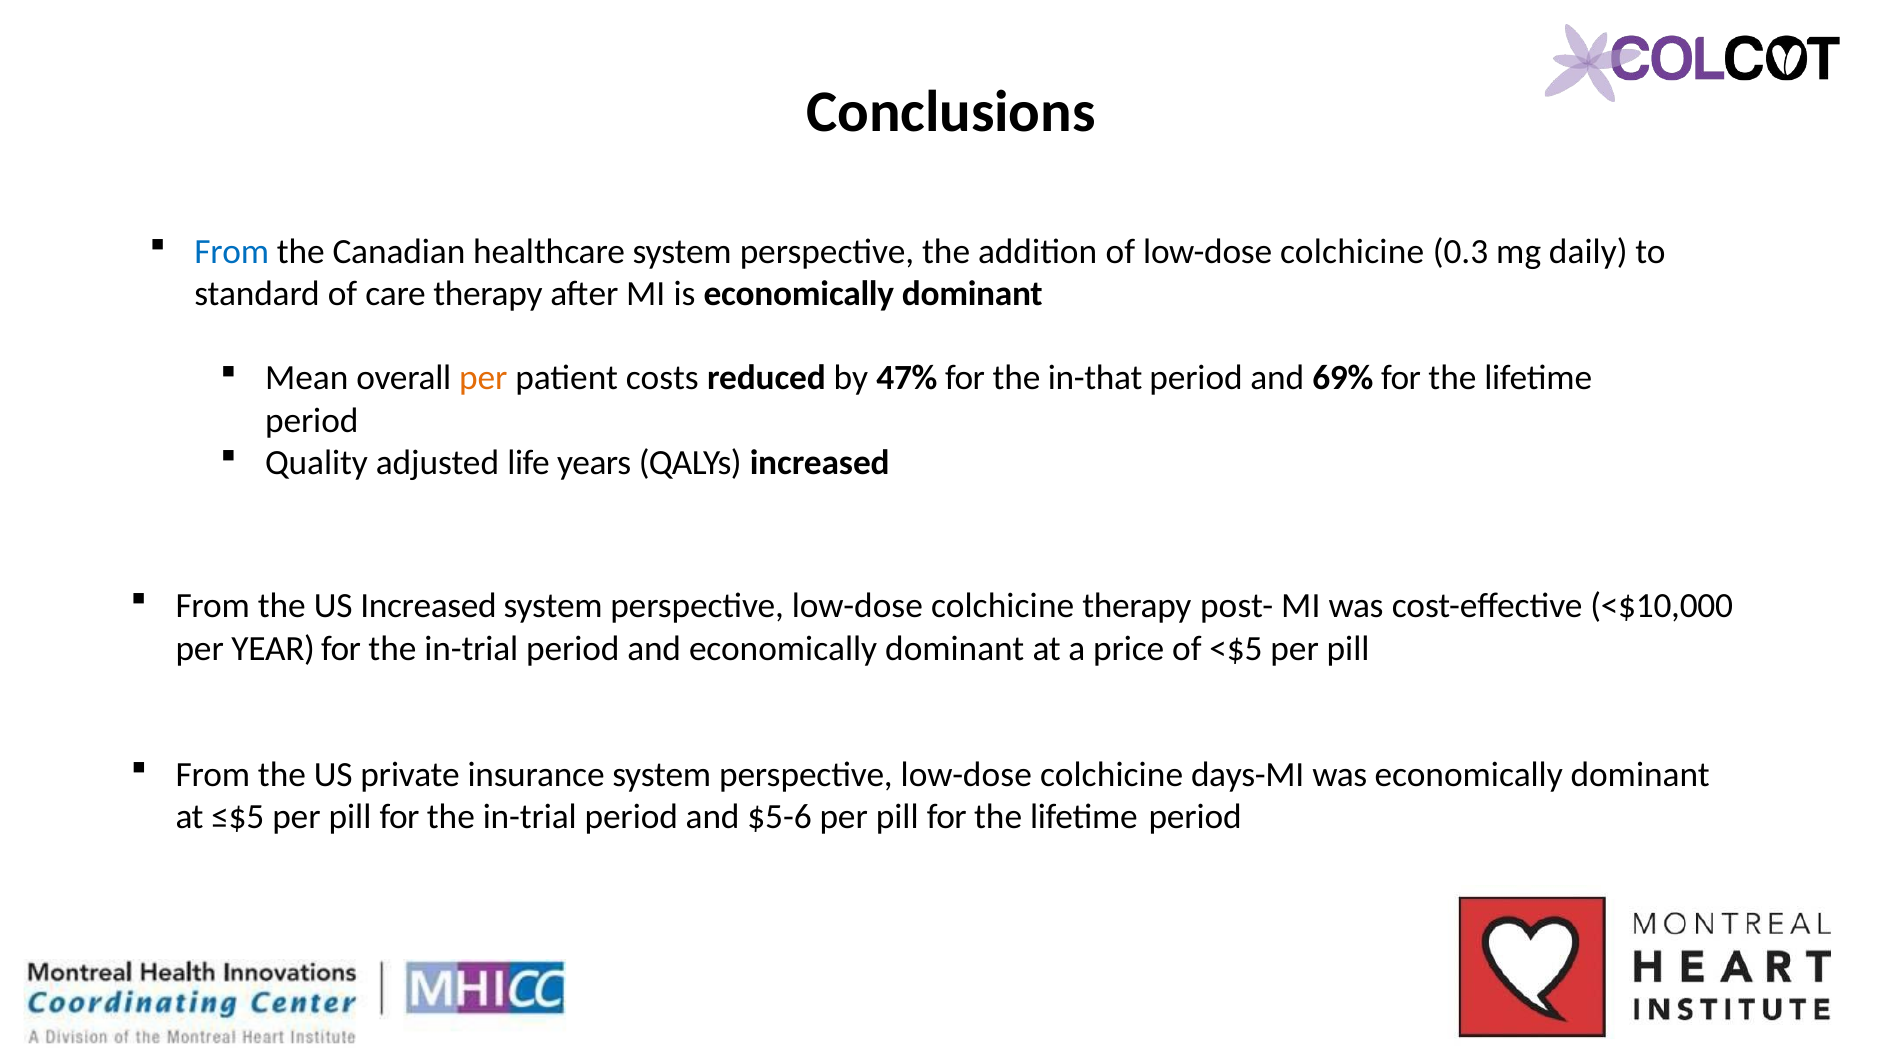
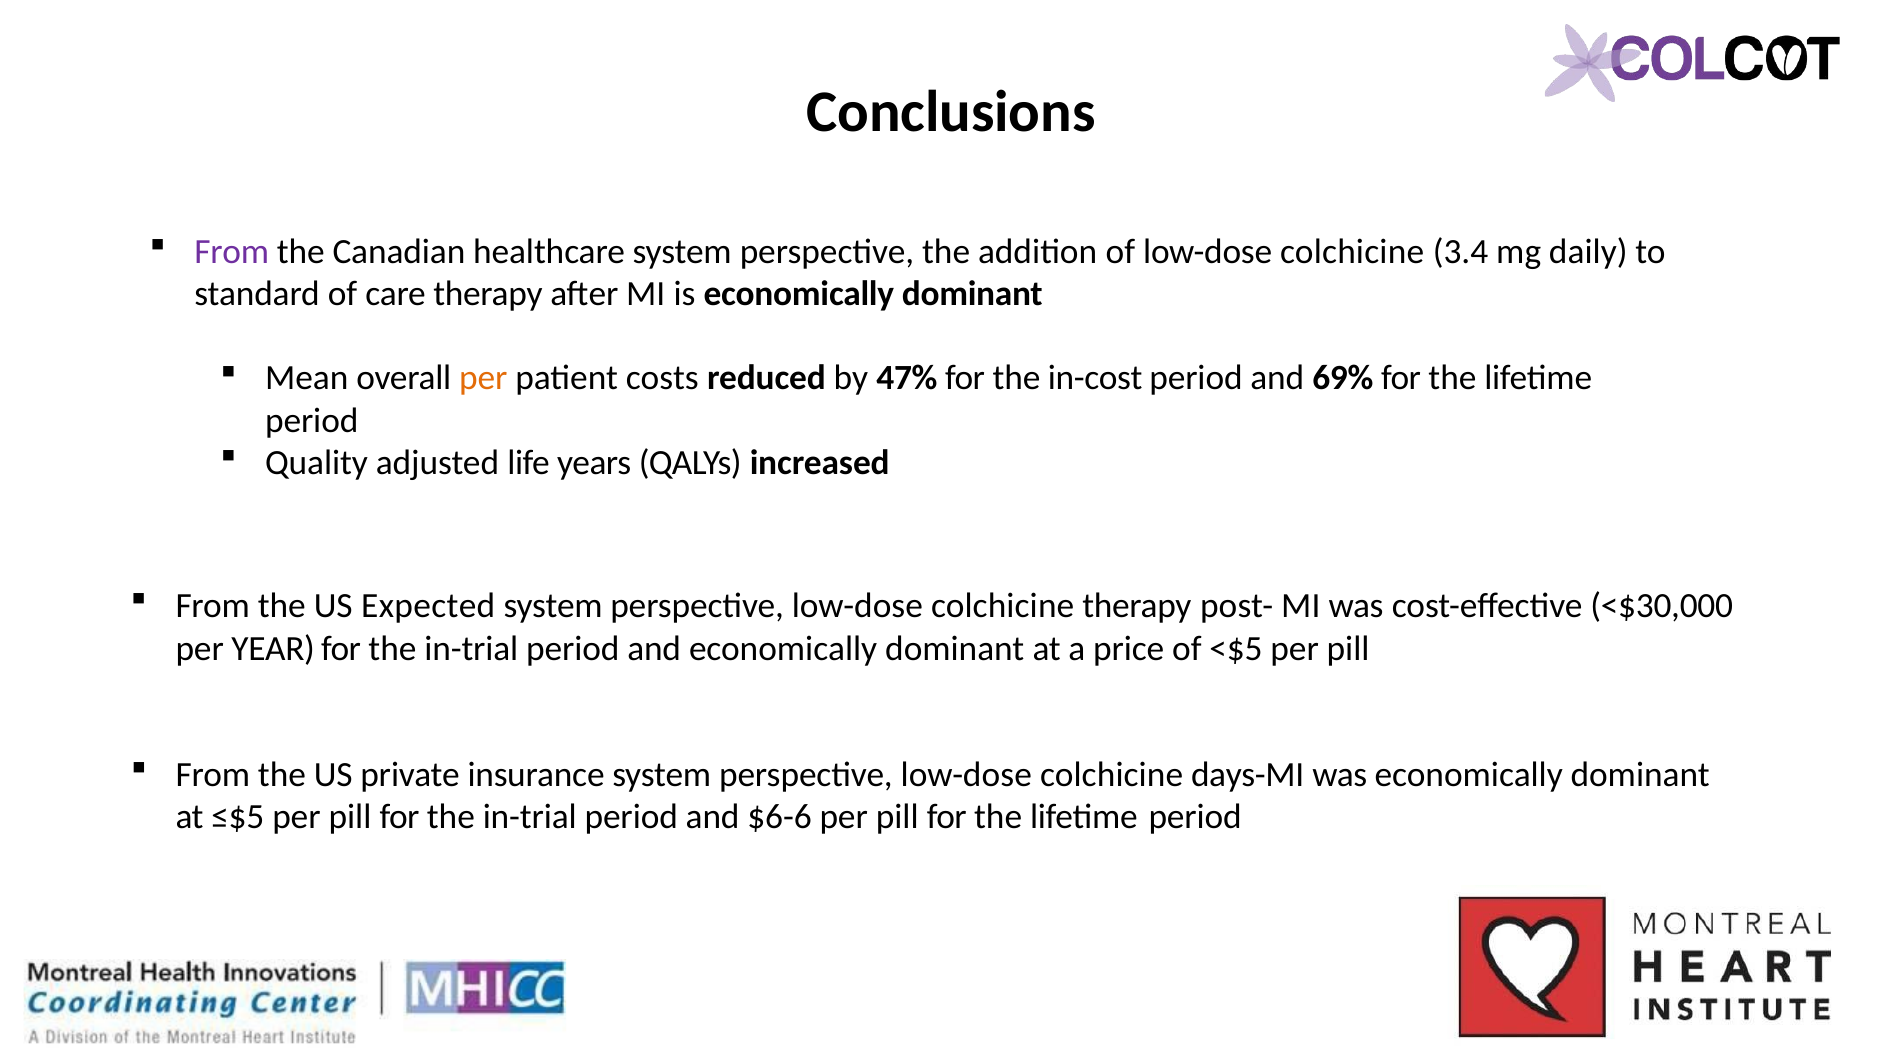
From colour: blue -> purple (232, 252)
0.3: 0.3 -> 3.4 (1461, 252)
in-that: in-that -> in-cost (1095, 378)
US Increased: Increased -> Expected (428, 606)
<$10,000: <$10,000 -> <$30,000 (1662, 606)
$5-6: $5-6 -> $6-6 (780, 817)
